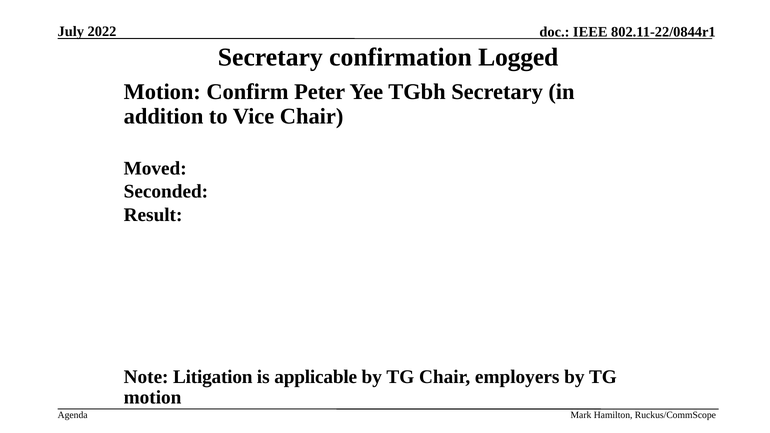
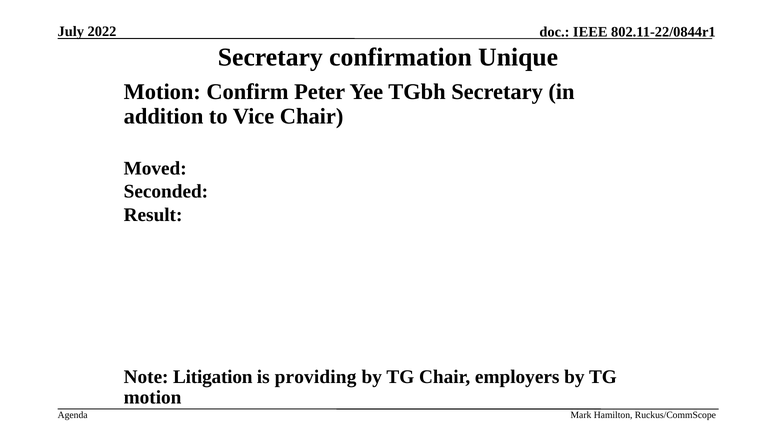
Logged: Logged -> Unique (518, 57)
applicable: applicable -> providing (316, 377)
